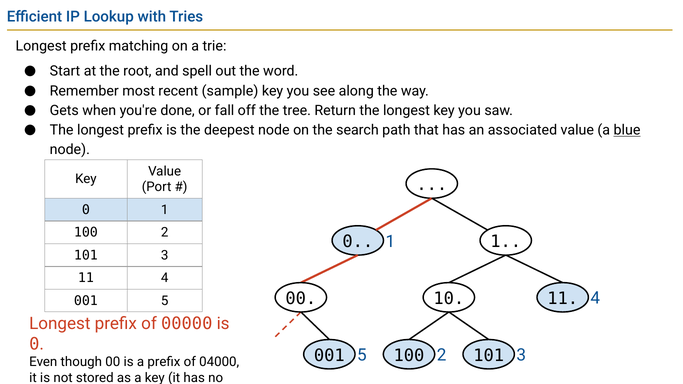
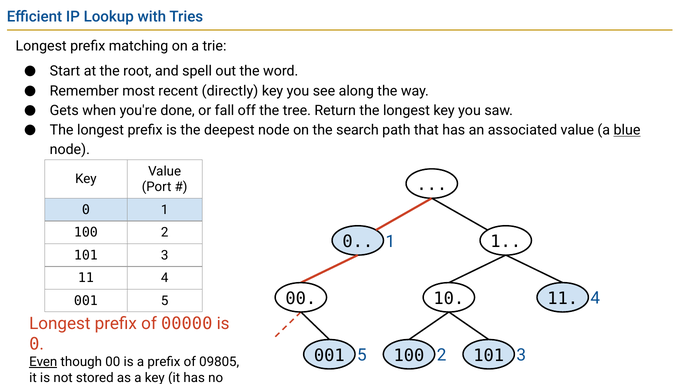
sample: sample -> directly (230, 91)
Even underline: none -> present (43, 362)
04000: 04000 -> 09805 (219, 362)
